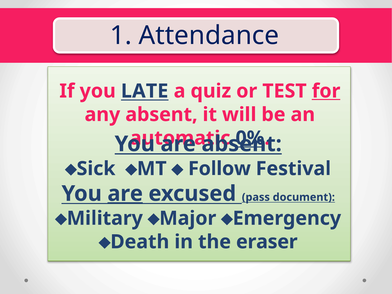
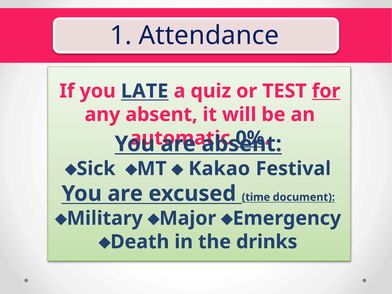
Follow: Follow -> Kakao (219, 169)
are underline: present -> none (125, 194)
pass: pass -> time (256, 197)
eraser: eraser -> drinks (267, 242)
